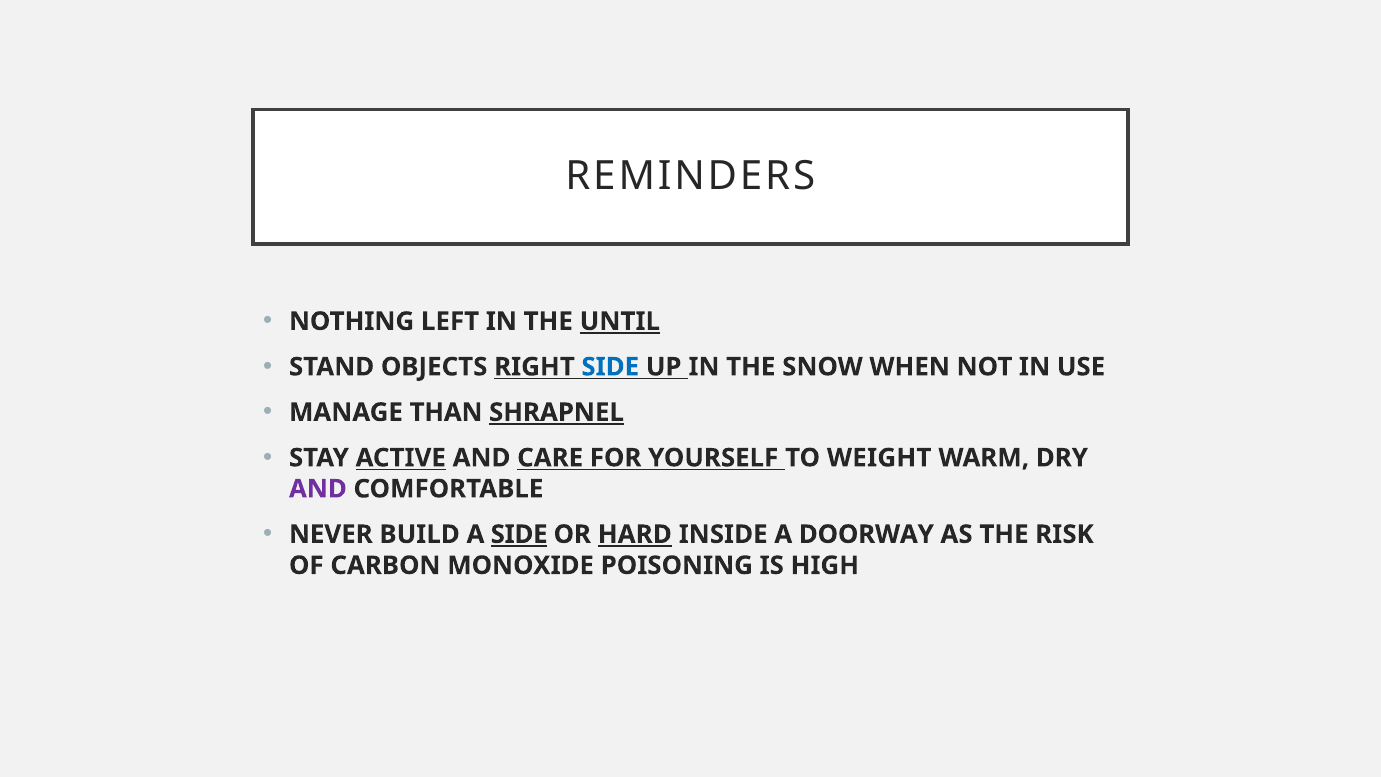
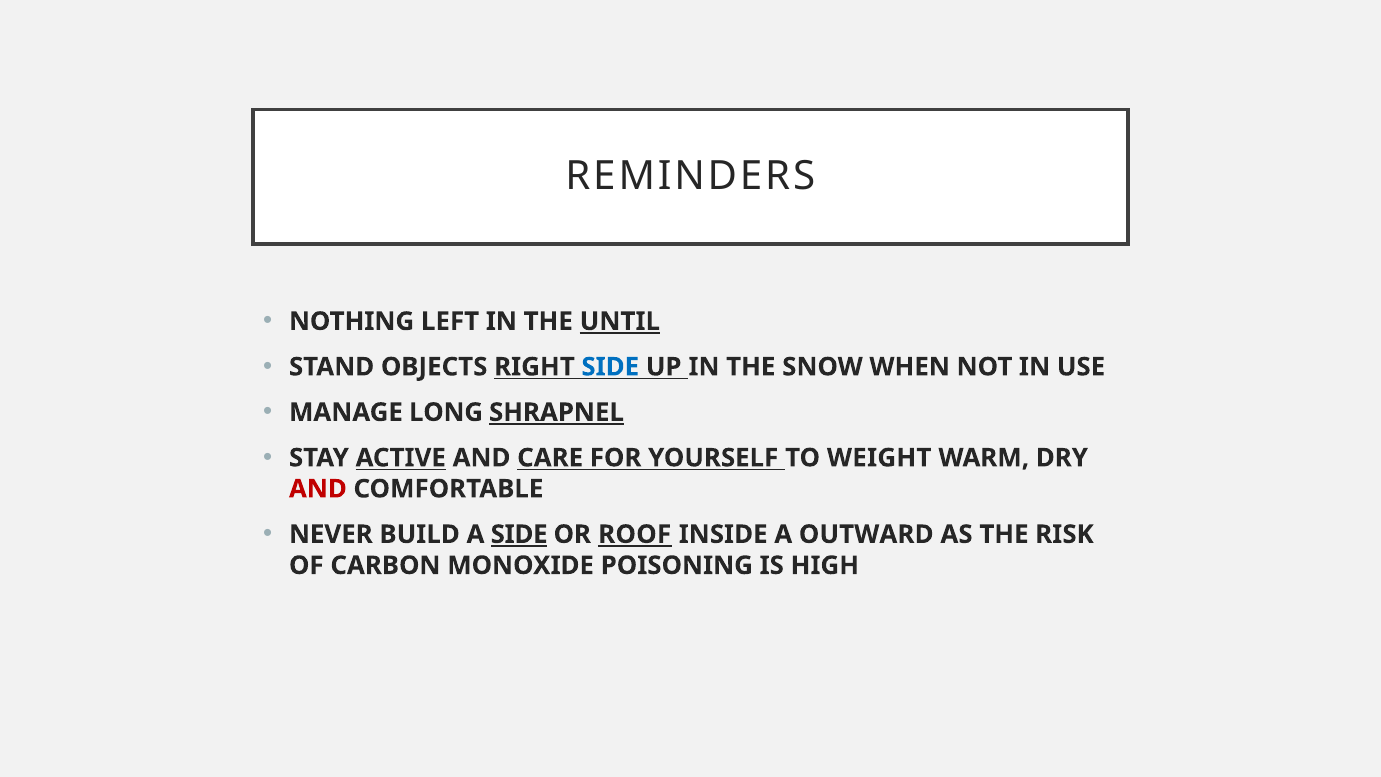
THAN: THAN -> LONG (446, 412)
AND colour: purple -> red (318, 489)
HARD: HARD -> ROOF (635, 534)
DOORWAY: DOORWAY -> OUTWARD (866, 534)
